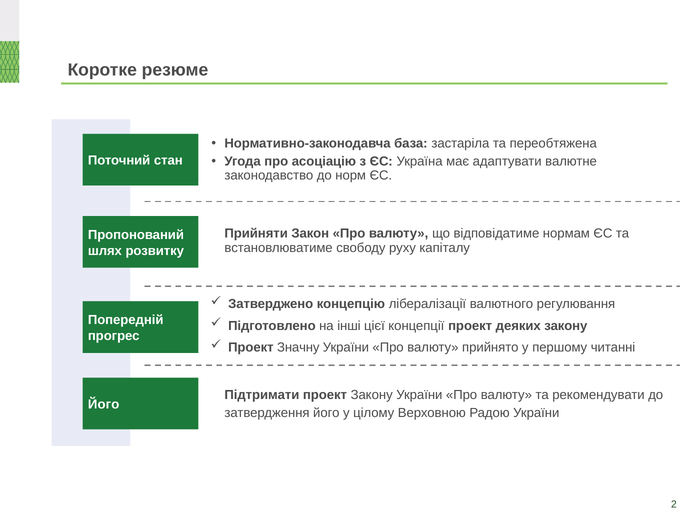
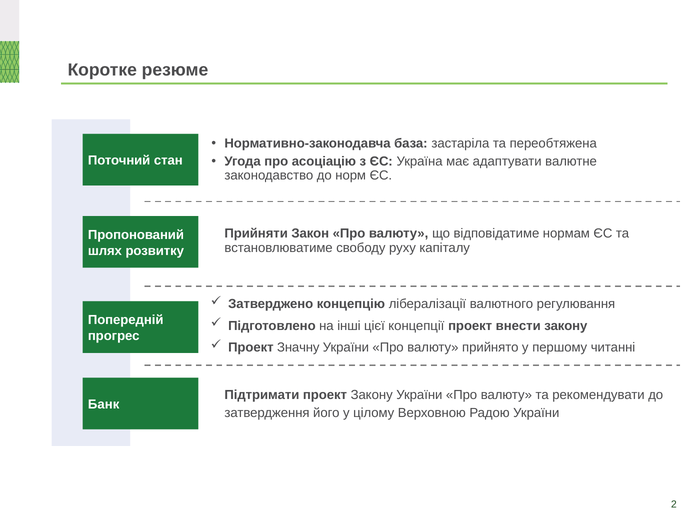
деяких: деяких -> внести (518, 326)
Його: Його -> Банк (104, 404)
